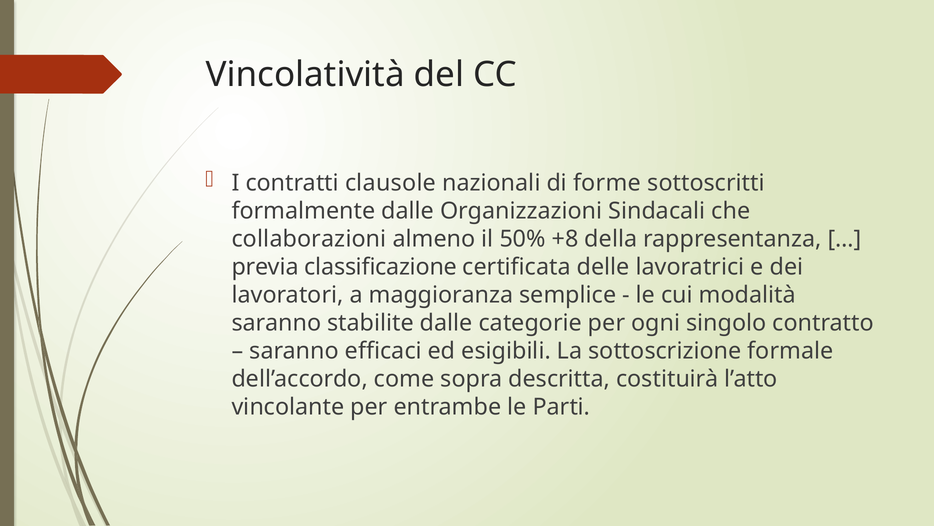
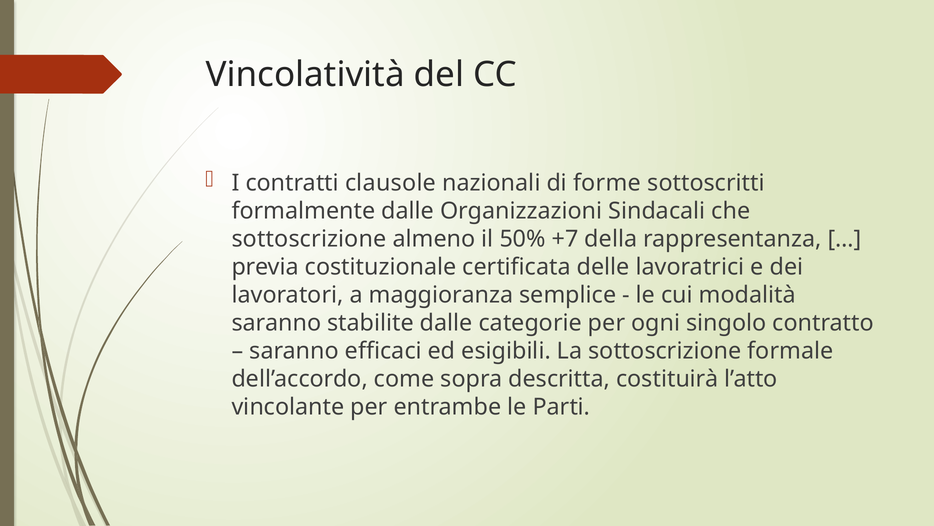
collaborazioni: collaborazioni -> sottoscrizione (309, 239)
+8: +8 -> +7 (565, 239)
classificazione: classificazione -> costituzionale (381, 267)
